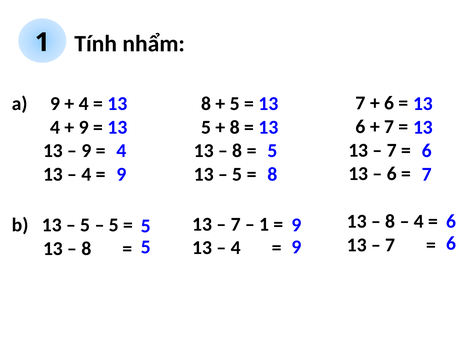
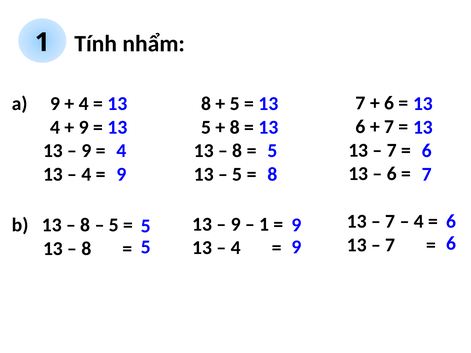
8: 8 -> 7 (390, 222)
7: 7 -> 9 (236, 224)
5: 5 -> 8 (85, 225)
